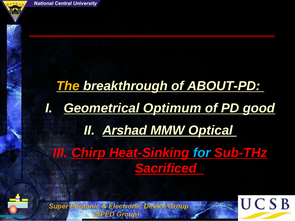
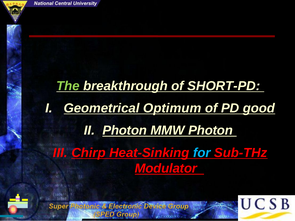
The colour: yellow -> light green (68, 86)
ABOUT-PD: ABOUT-PD -> SHORT-PD (224, 86)
Arshad: Arshad -> Photon (125, 131)
MMW Optical: Optical -> Photon (211, 131)
Sacrificed: Sacrificed -> Modulator (166, 169)
